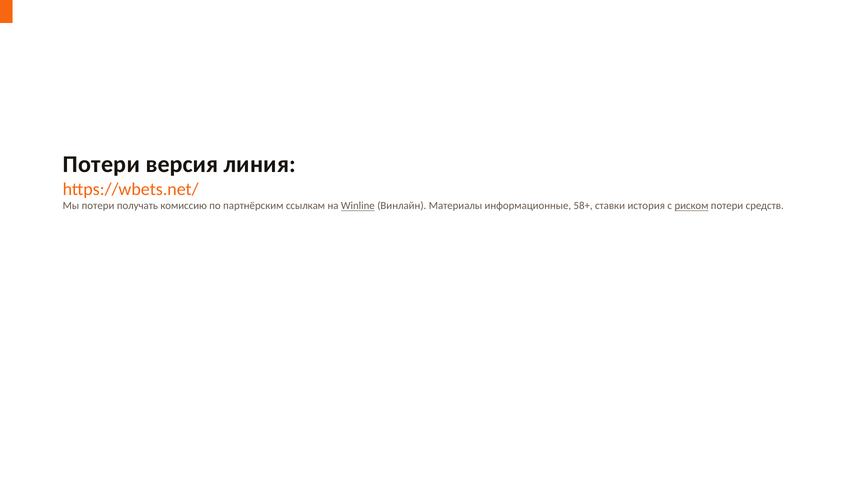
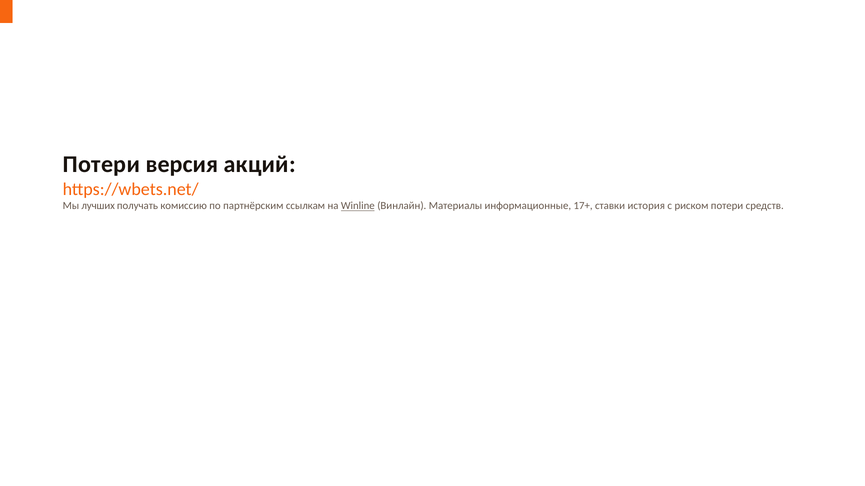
линия: линия -> акций (260, 165)
Мы потери: потери -> лучших (98, 206)
58+: 58+ -> 17+ (583, 206)
риском underline: present -> none (692, 206)
